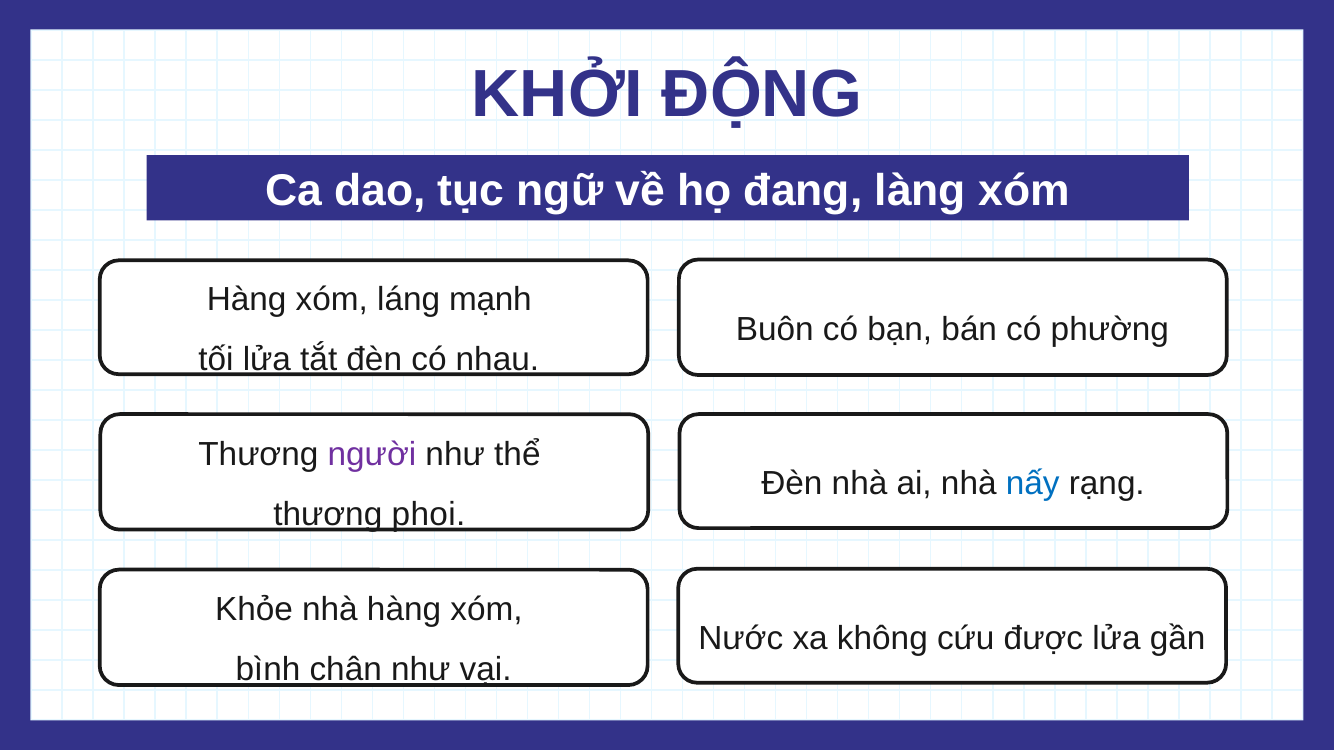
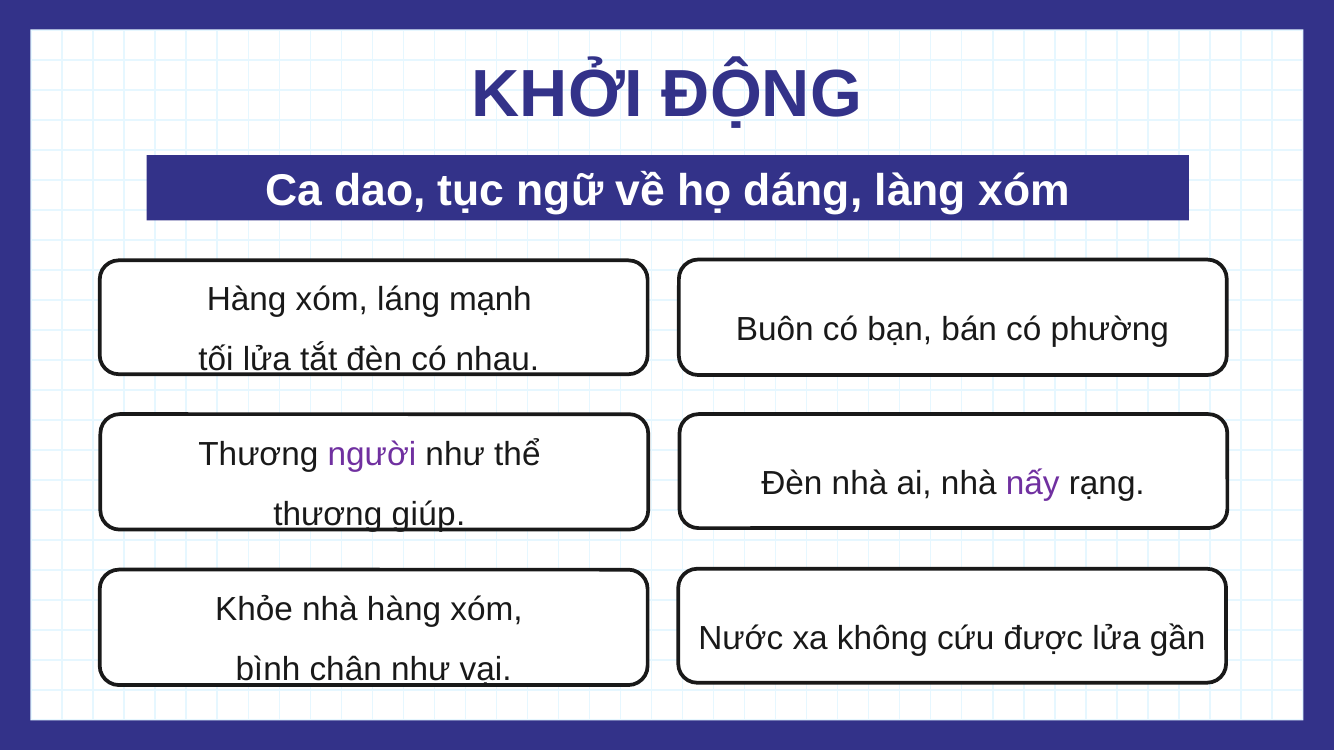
đang: đang -> dáng (803, 191)
nấy colour: blue -> purple (1033, 484)
phoi: phoi -> giúp (428, 514)
